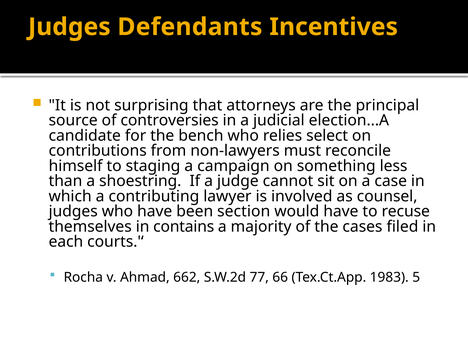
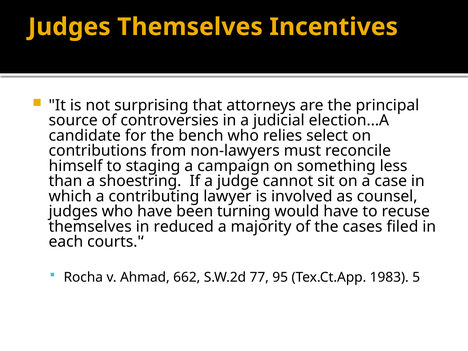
Judges Defendants: Defendants -> Themselves (190, 27)
section: section -> turning (244, 211)
contains: contains -> reduced (184, 227)
66: 66 -> 95 (280, 277)
